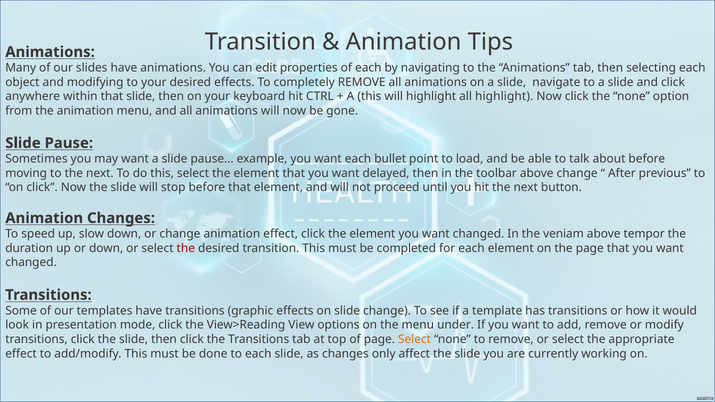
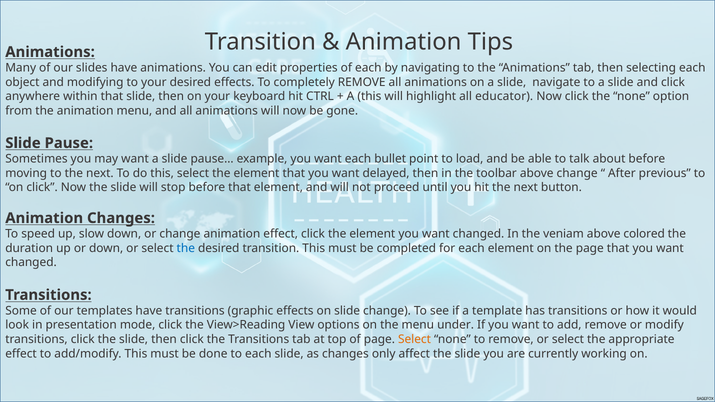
all highlight: highlight -> educator (504, 96)
tempor: tempor -> colored (644, 234)
the colour: red -> blue (186, 248)
